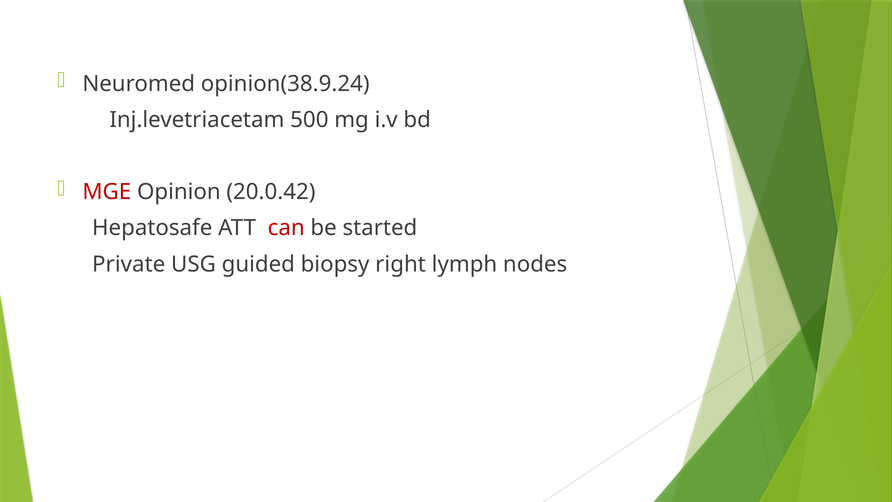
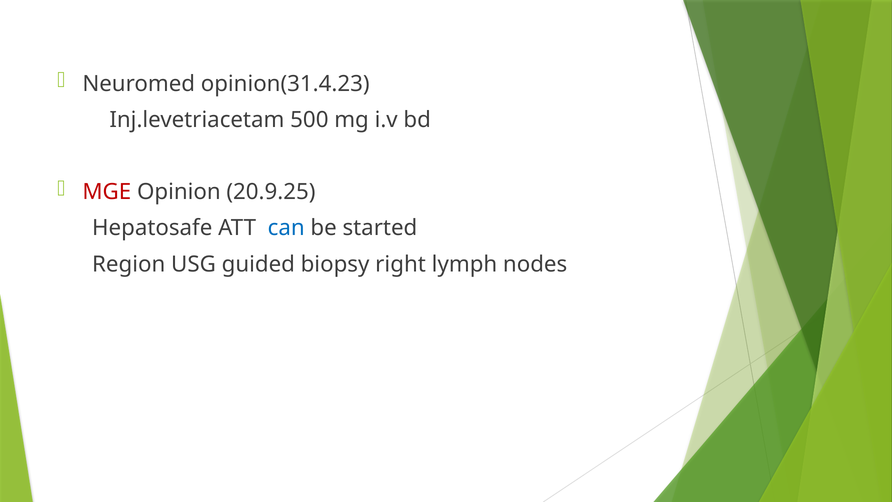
opinion(38.9.24: opinion(38.9.24 -> opinion(31.4.23 (285, 84)
20.0.42: 20.0.42 -> 20.9.25 (271, 192)
can colour: red -> blue (286, 228)
Private: Private -> Region (129, 264)
